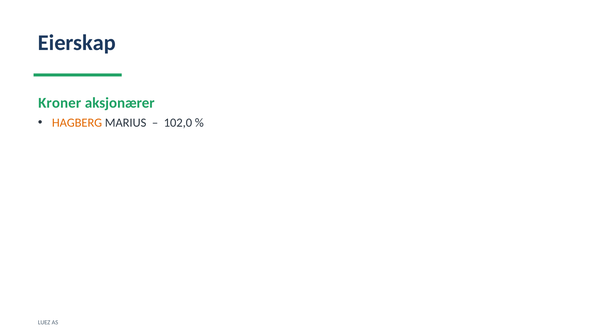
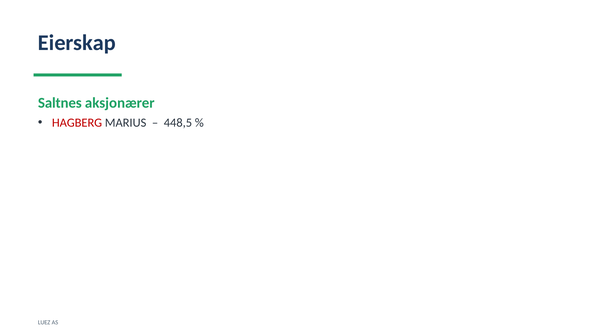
Kroner: Kroner -> Saltnes (60, 103)
HAGBERG colour: orange -> red (77, 123)
102,0: 102,0 -> 448,5 (178, 123)
